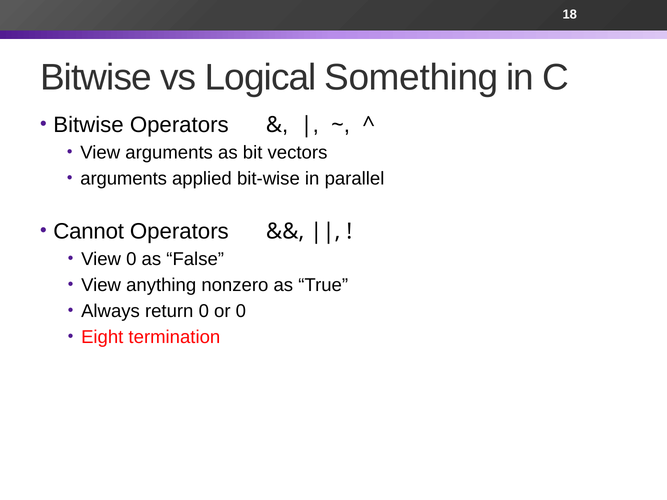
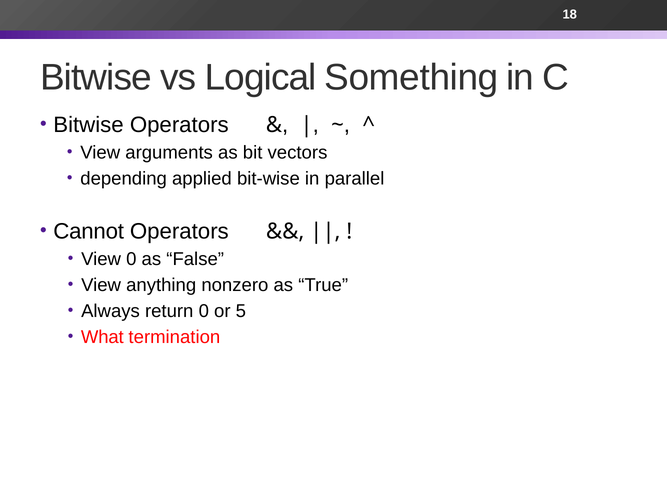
arguments: arguments -> depending (124, 179)
or 0: 0 -> 5 (241, 311)
Eight: Eight -> What (102, 337)
